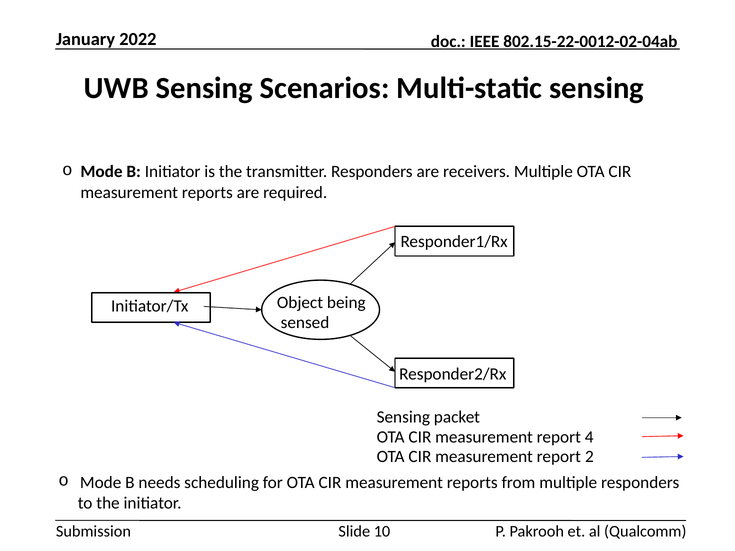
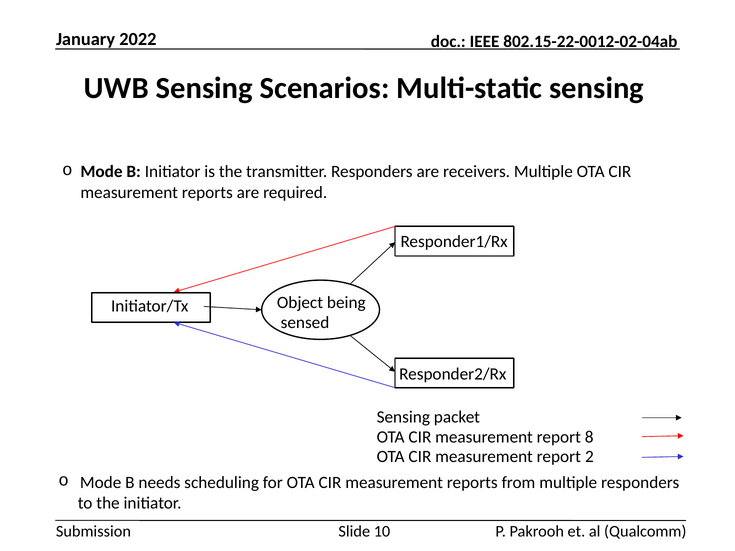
4: 4 -> 8 (589, 437)
